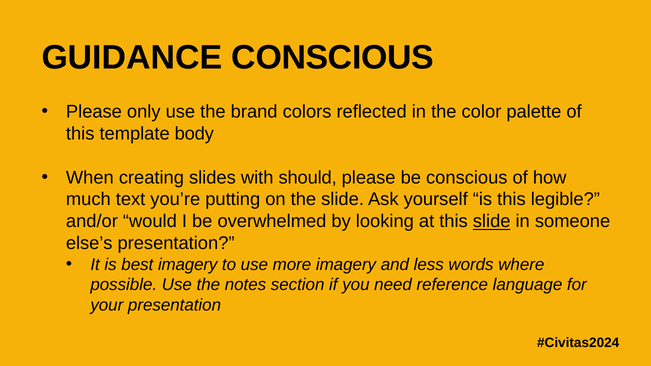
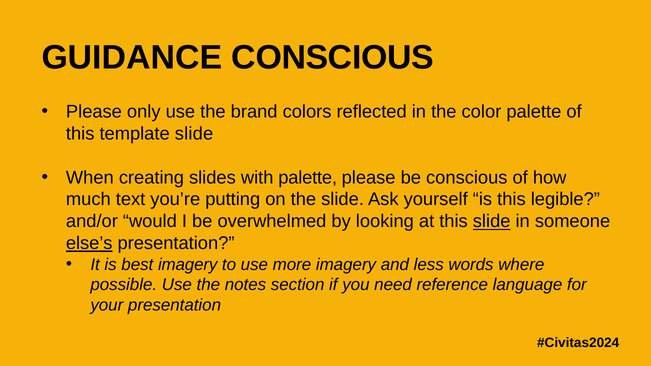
template body: body -> slide (194, 134)
with should: should -> palette (308, 178)
else’s underline: none -> present (89, 244)
